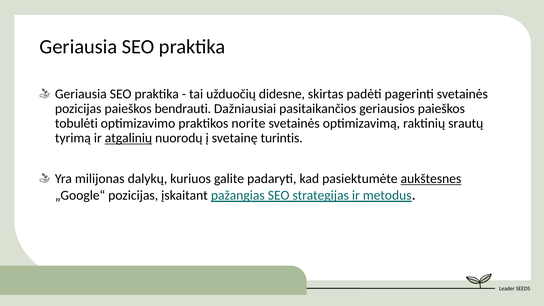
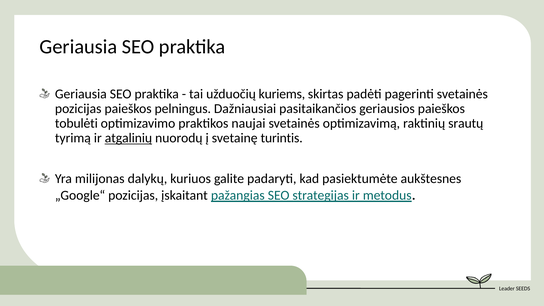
didesne: didesne -> kuriems (282, 94)
bendrauti: bendrauti -> pelningus (183, 109)
norite: norite -> naujai (248, 123)
aukštesnes underline: present -> none (431, 179)
